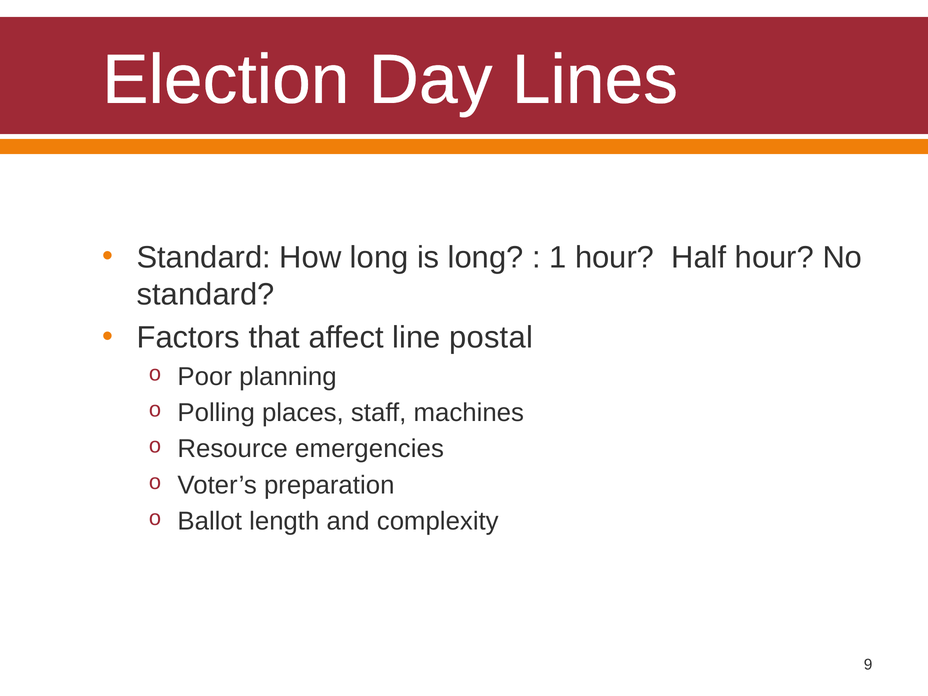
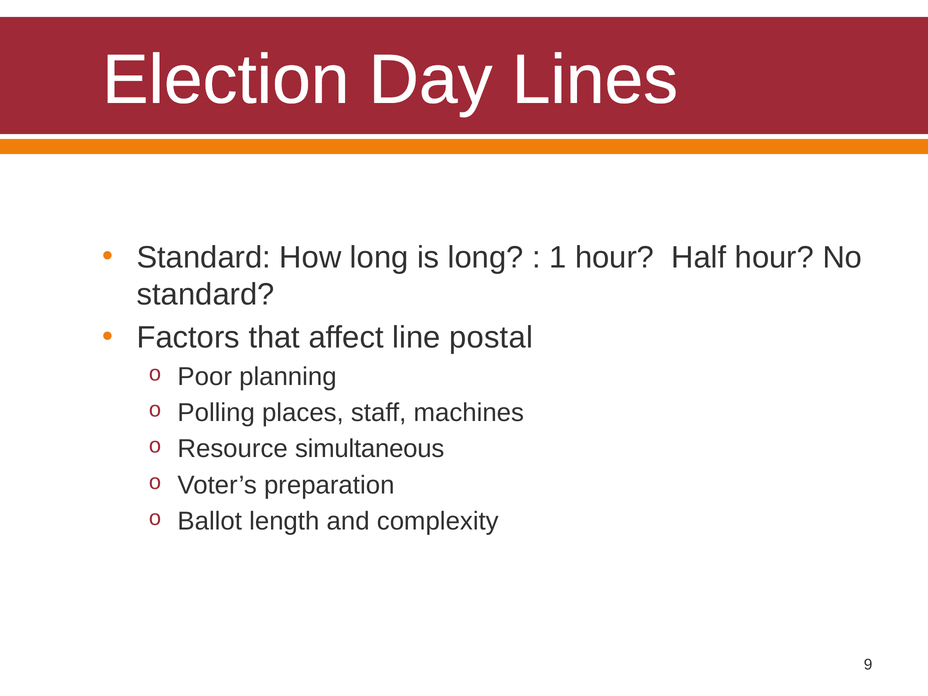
emergencies: emergencies -> simultaneous (370, 449)
